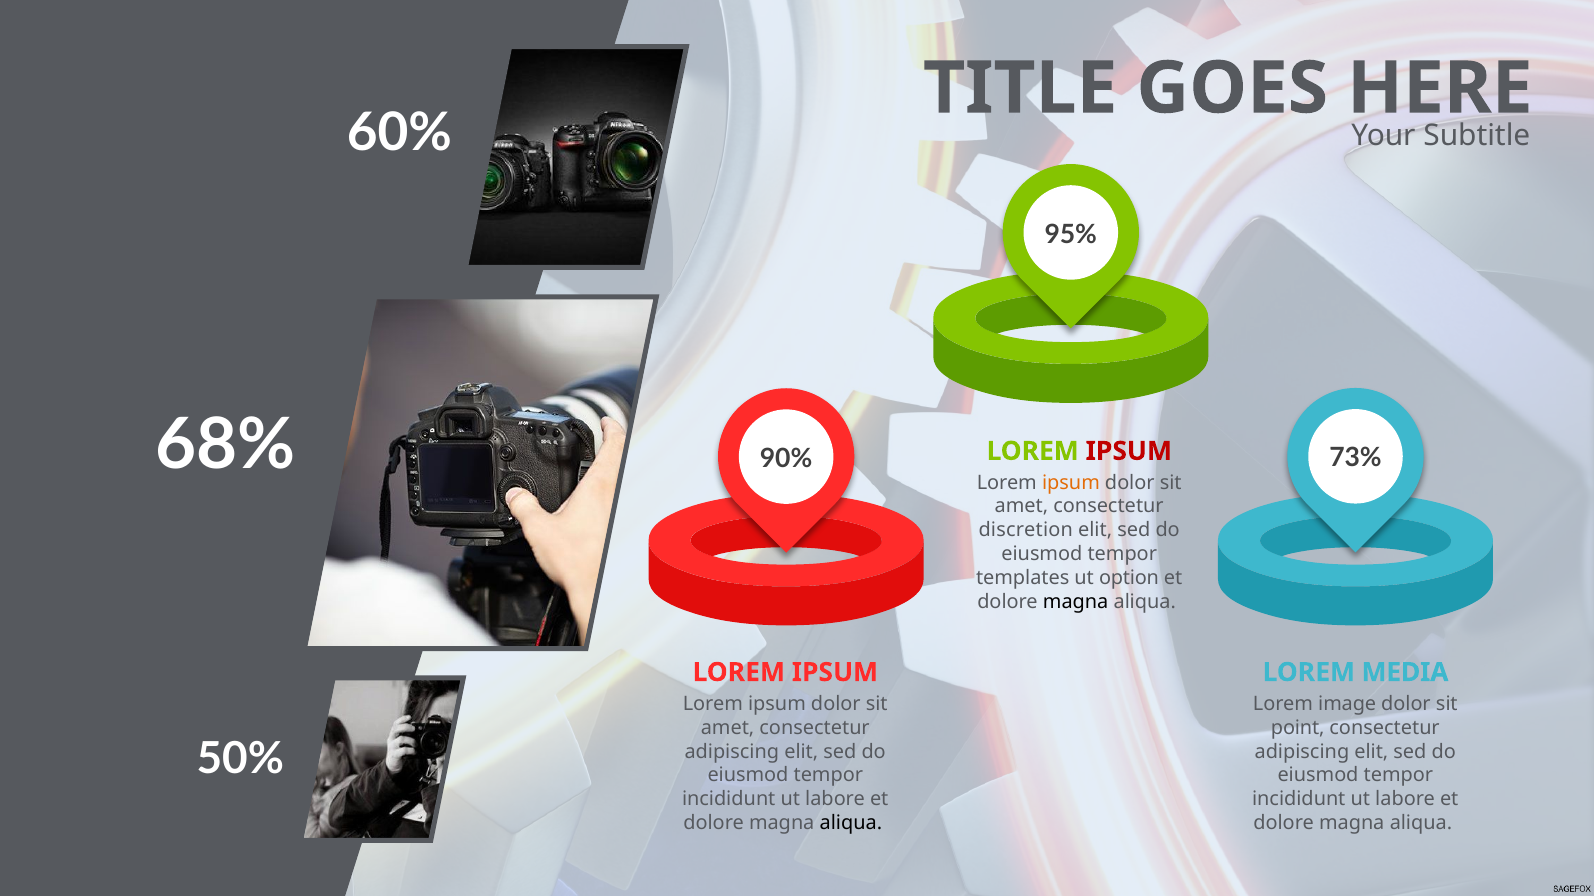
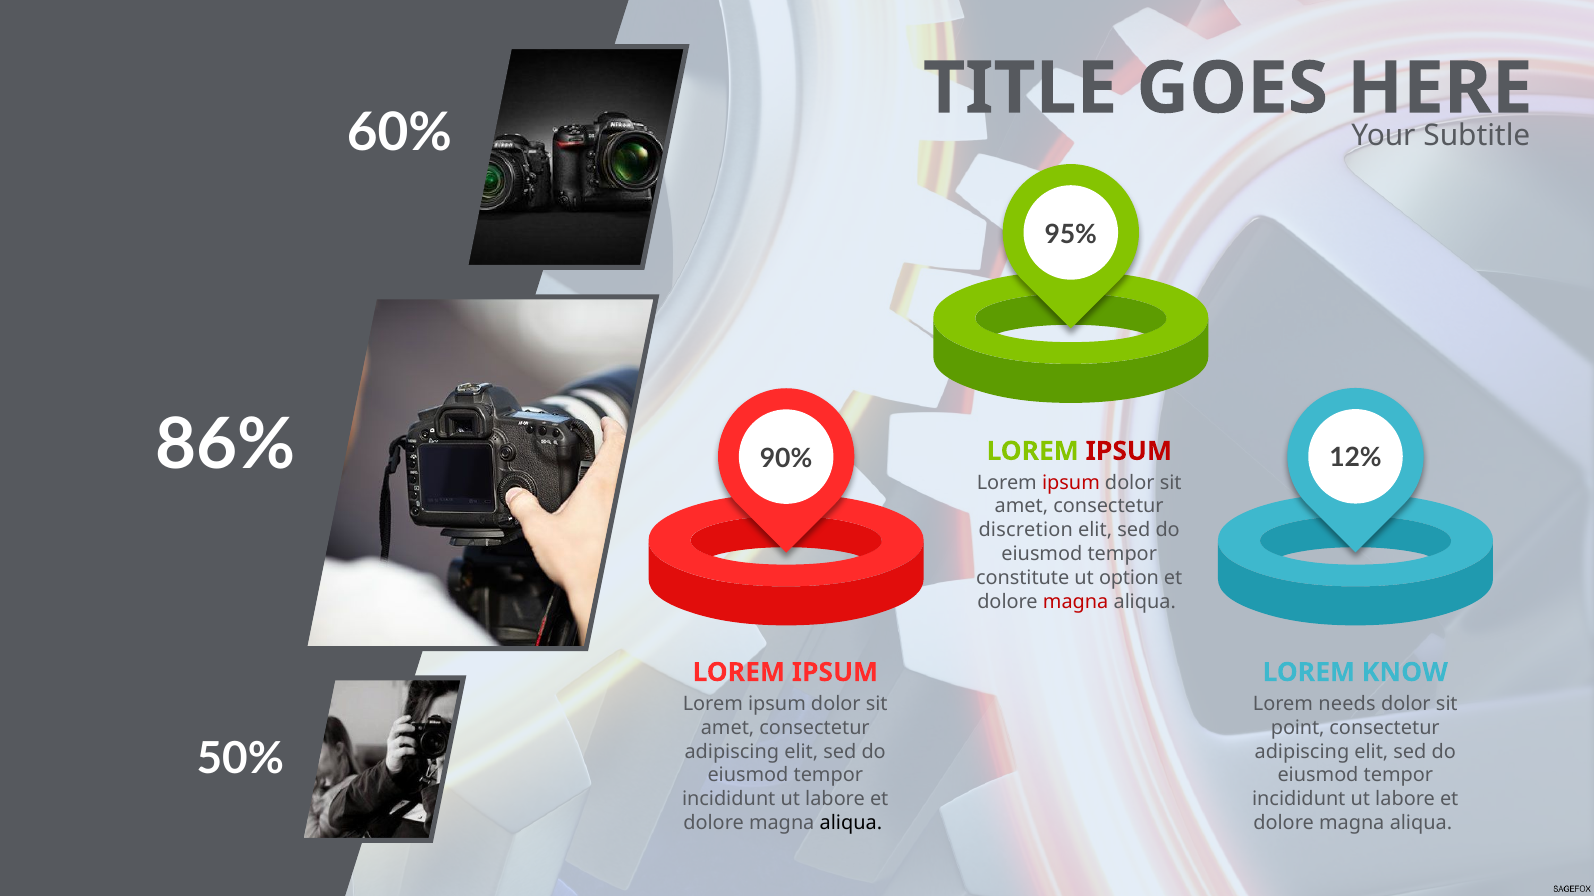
68%: 68% -> 86% (226, 446)
73%: 73% -> 12% (1355, 458)
ipsum colour: orange -> red (1071, 483)
templates: templates -> constitute (1023, 578)
magna colour: black -> red (1076, 602)
MEDIA: MEDIA -> KNOW (1405, 673)
image: image -> needs (1347, 704)
